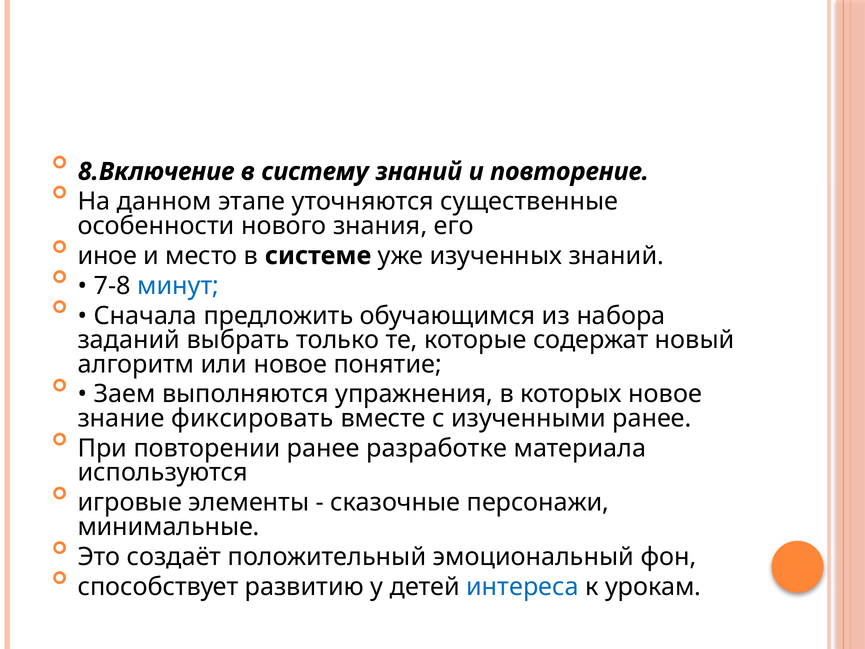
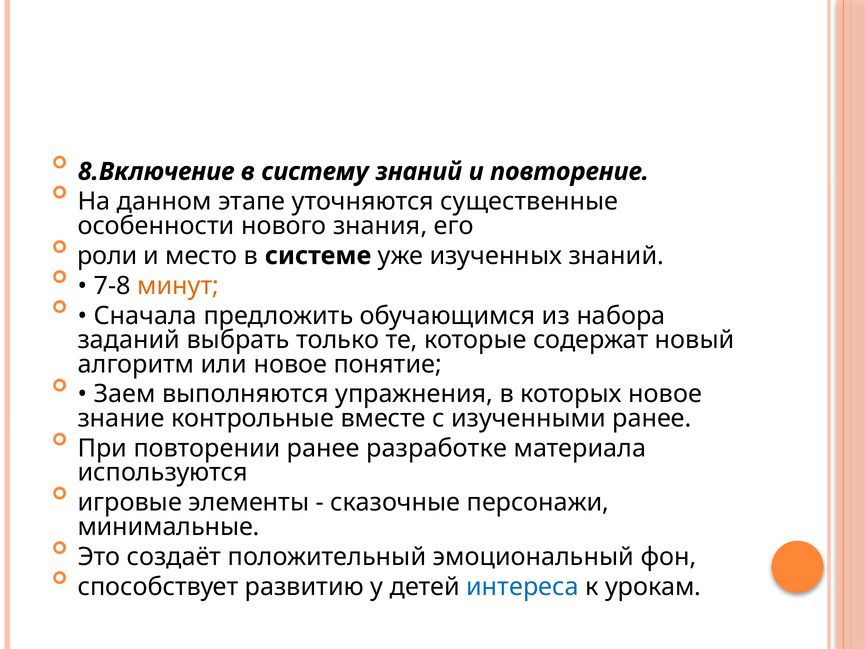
иное: иное -> роли (107, 256)
минут colour: blue -> orange (178, 286)
фиксировать: фиксировать -> контрольные (252, 418)
